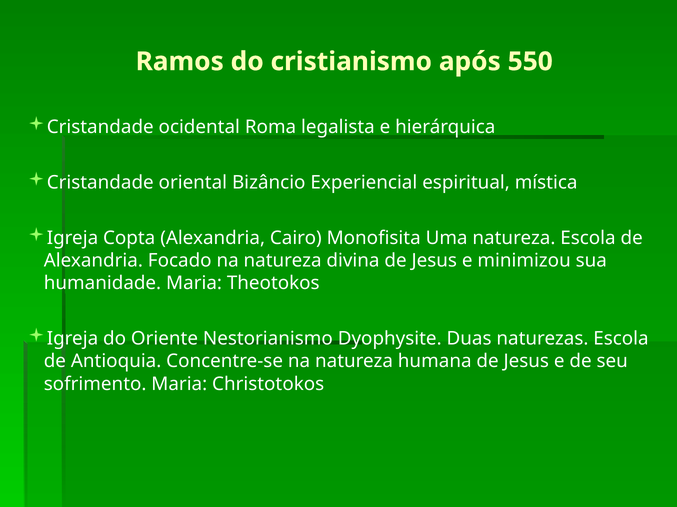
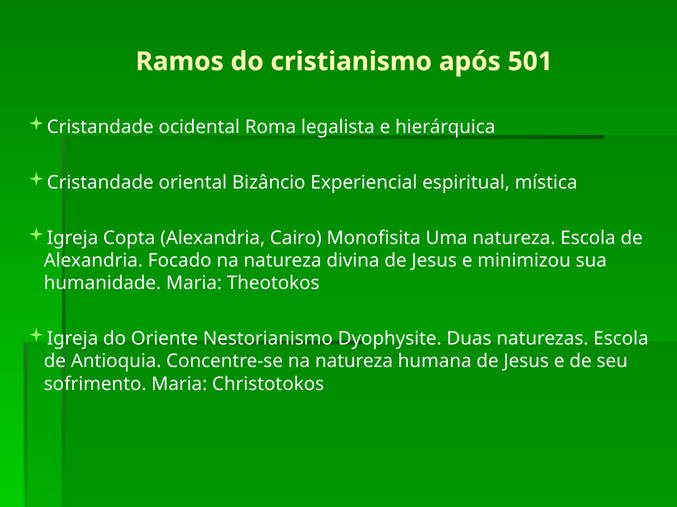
550: 550 -> 501 (530, 62)
